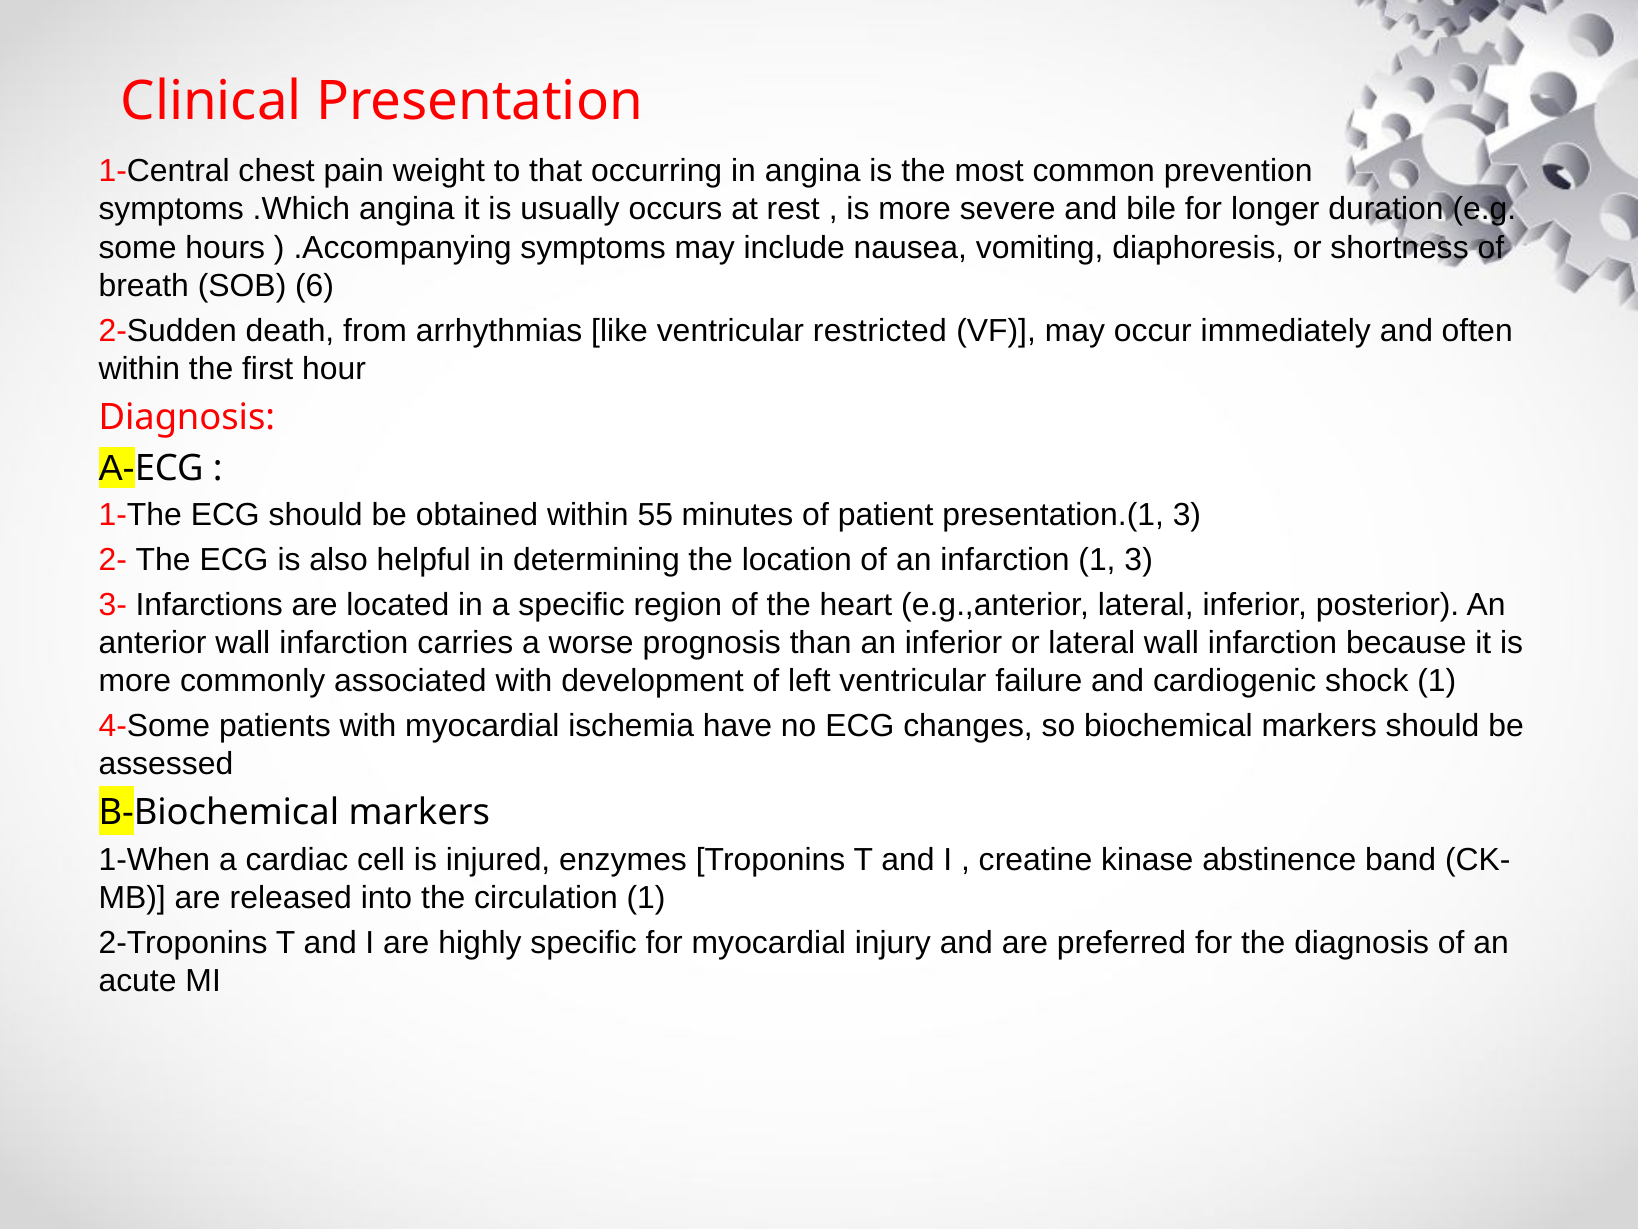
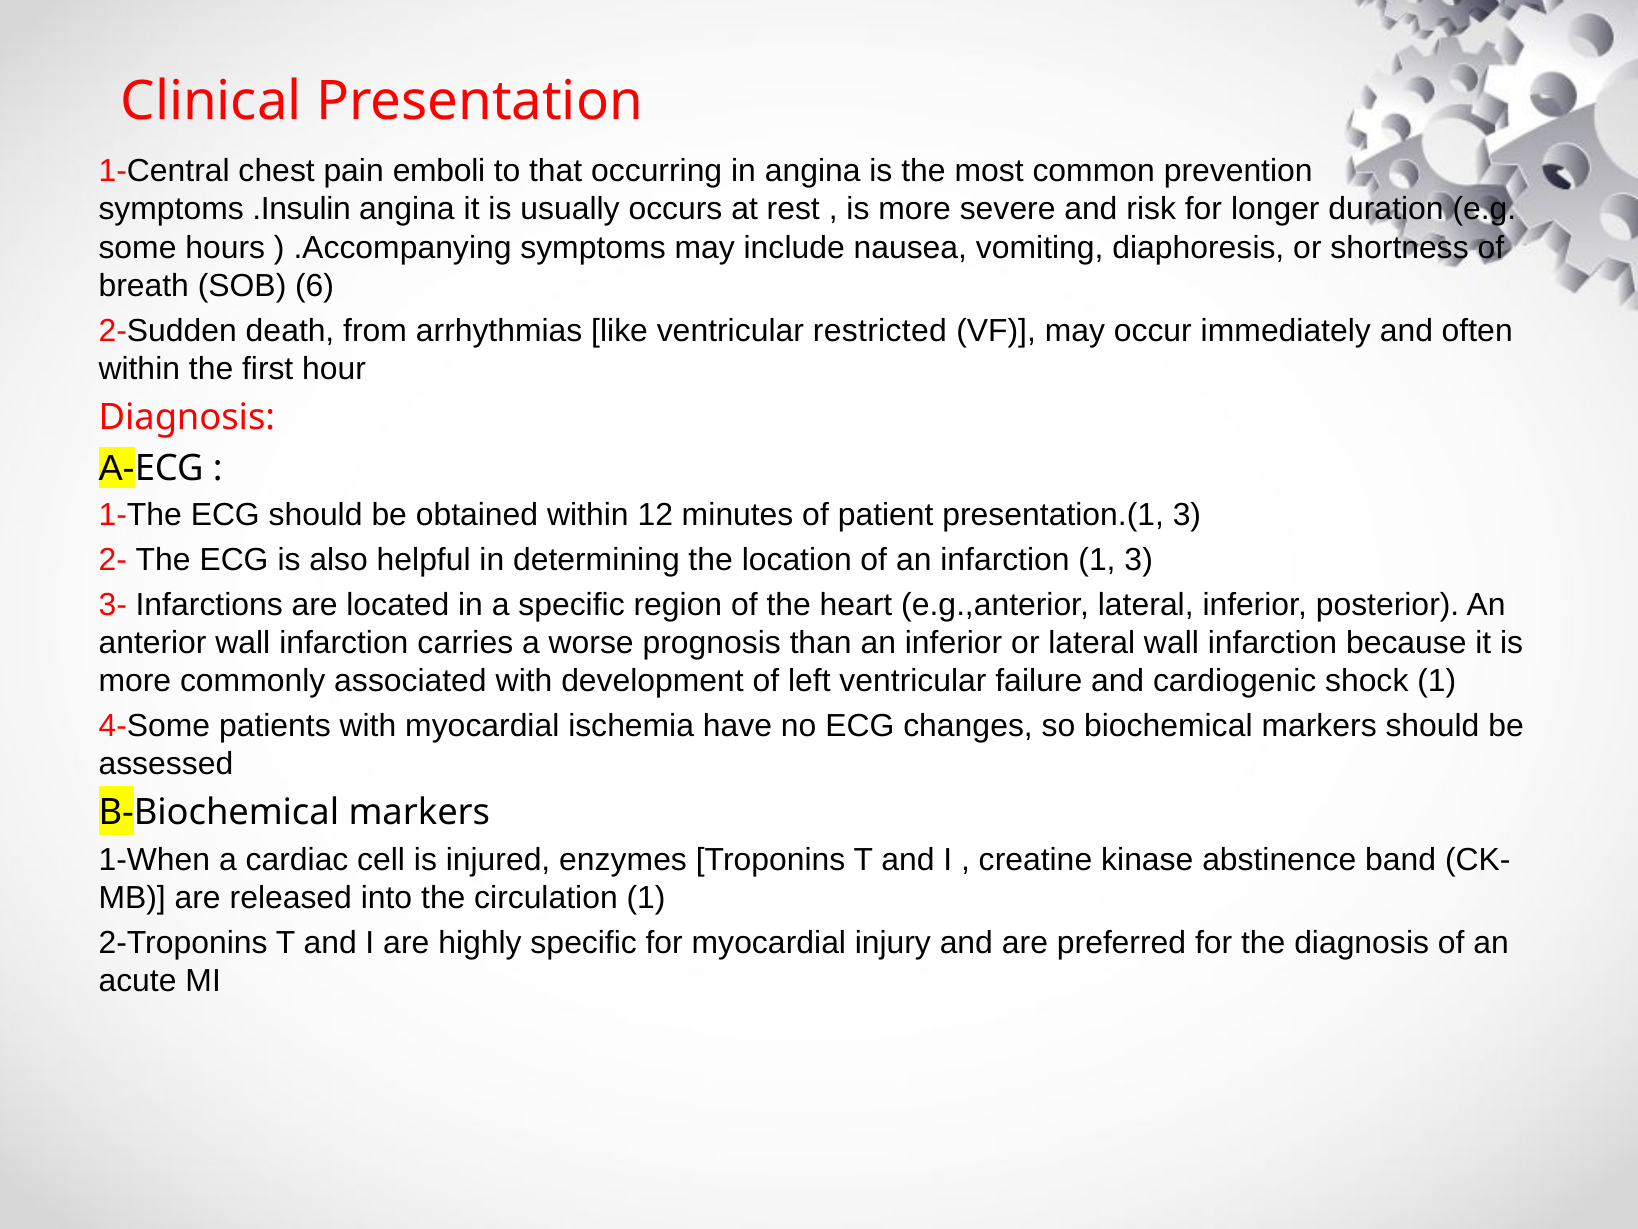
weight: weight -> emboli (439, 171)
.Which: .Which -> .Insulin (302, 209)
bile: bile -> risk (1151, 209)
55: 55 -> 12 (655, 515)
